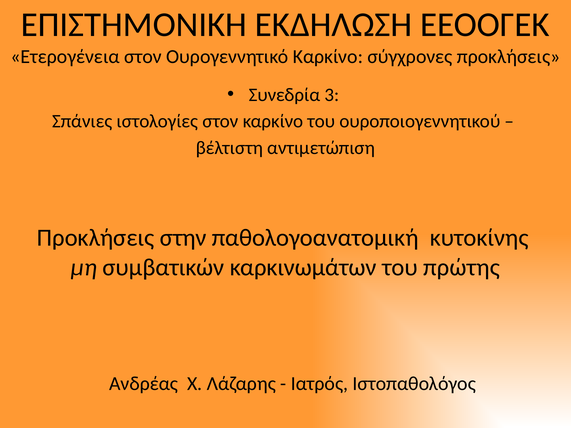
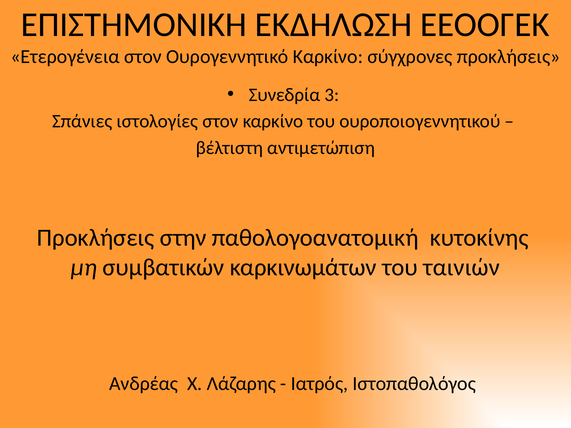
πρώτης: πρώτης -> ταινιών (462, 267)
